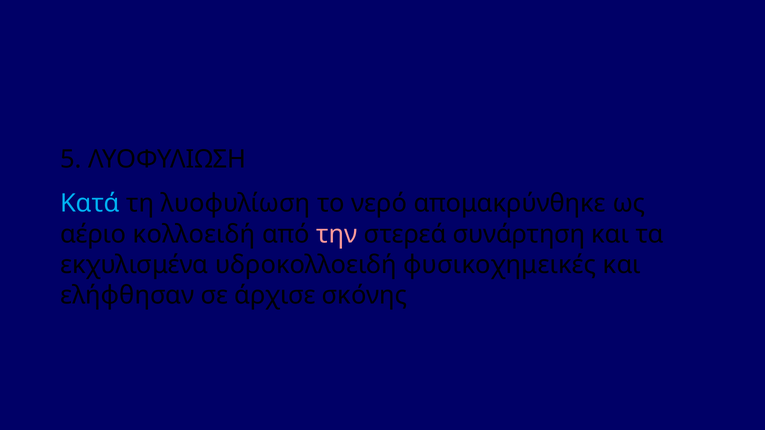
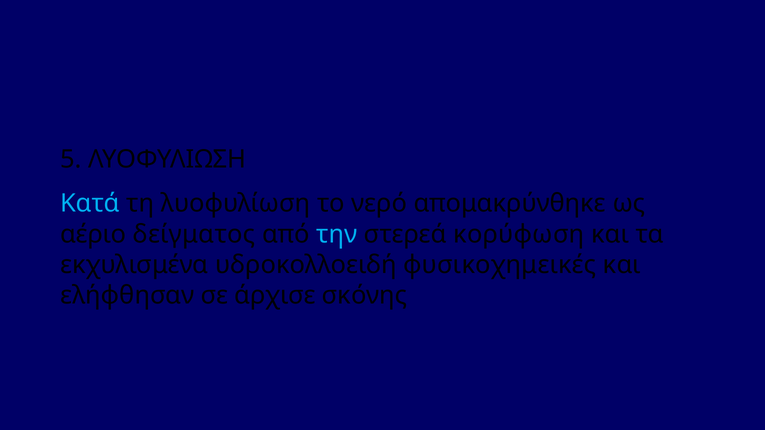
κολλοειδή: κολλοειδή -> δείγματος (194, 234)
την colour: pink -> light blue (337, 234)
συνάρτηση: συνάρτηση -> κορύφωση (519, 234)
